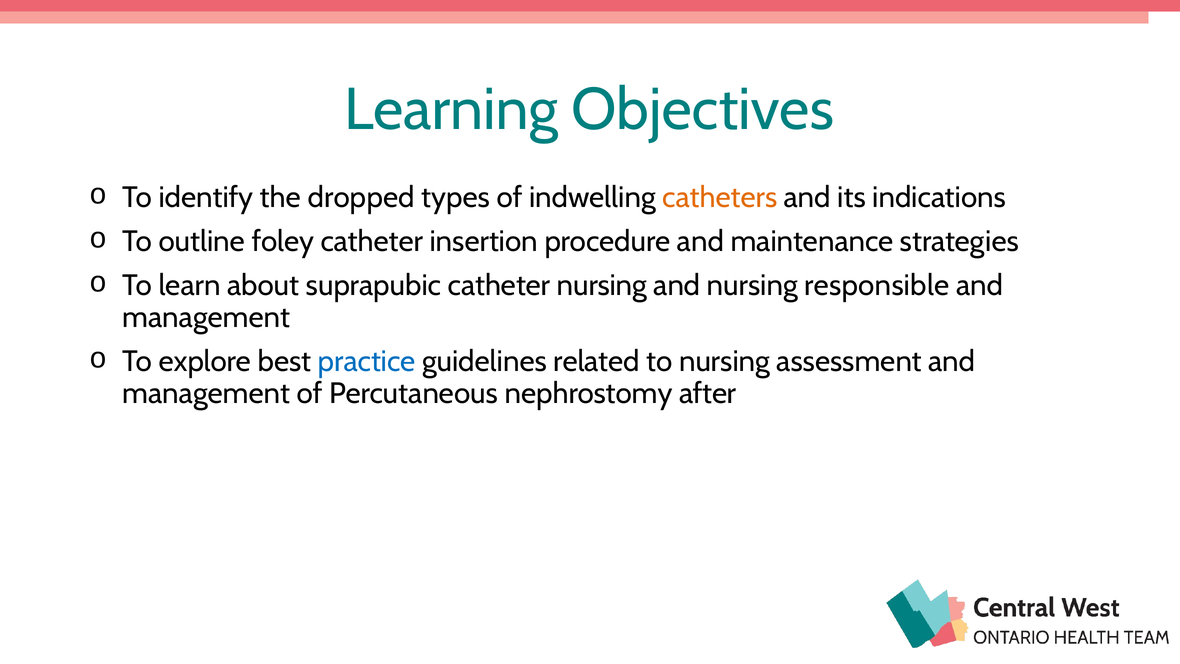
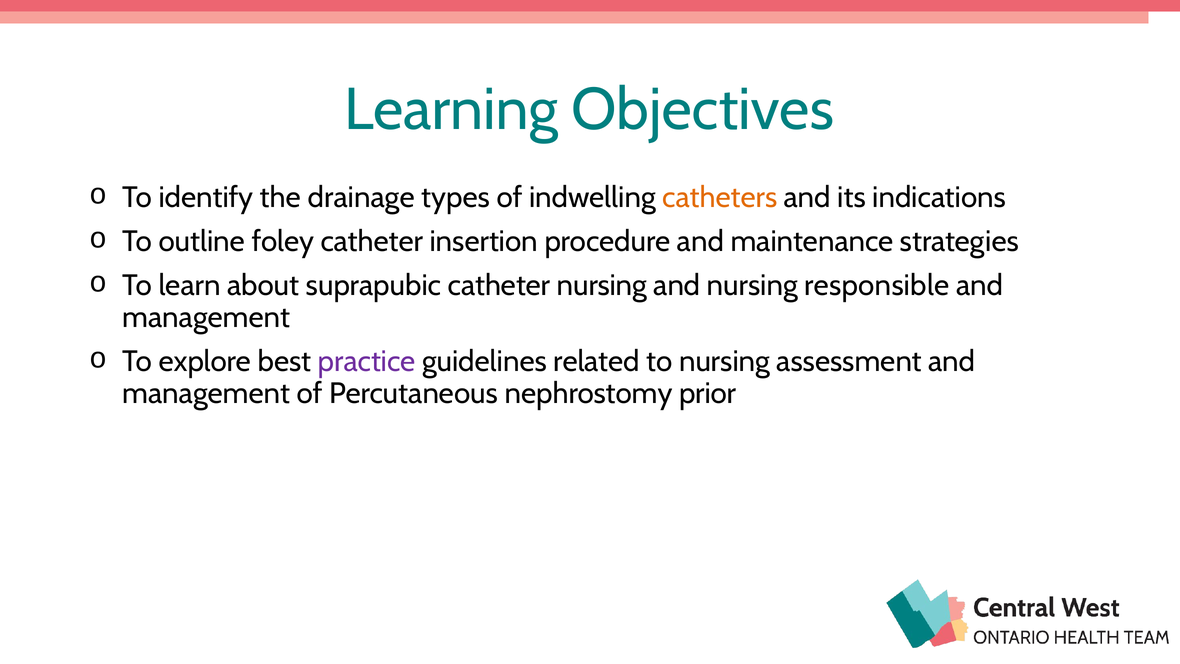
dropped: dropped -> drainage (361, 197)
practice colour: blue -> purple (367, 361)
after: after -> prior (708, 393)
